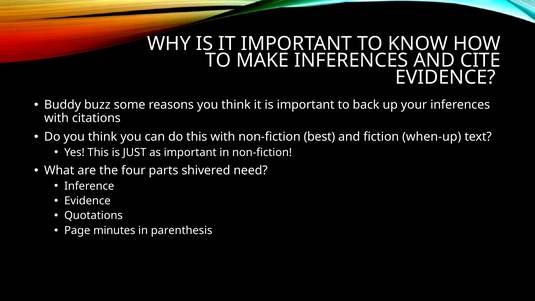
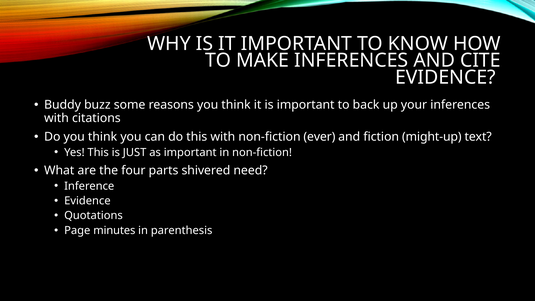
best: best -> ever (319, 137)
when-up: when-up -> might-up (432, 137)
